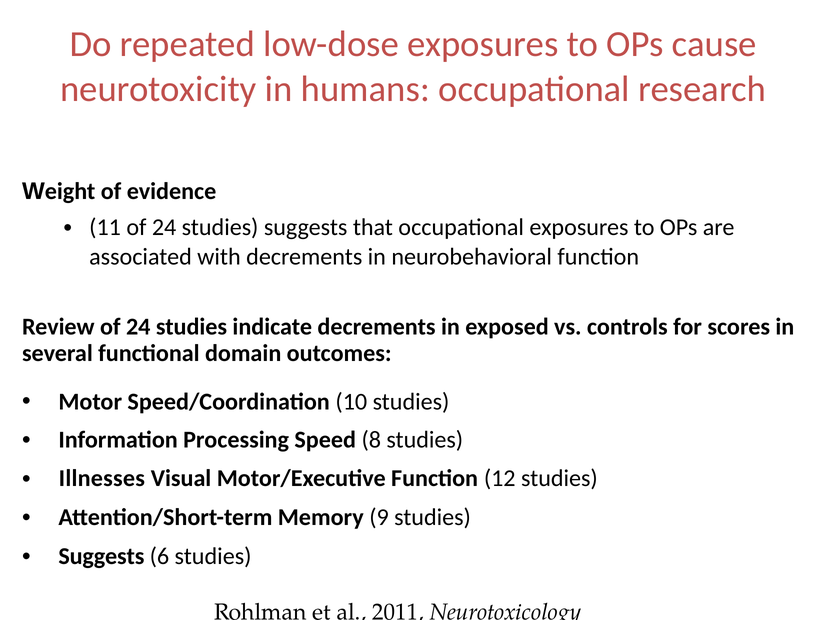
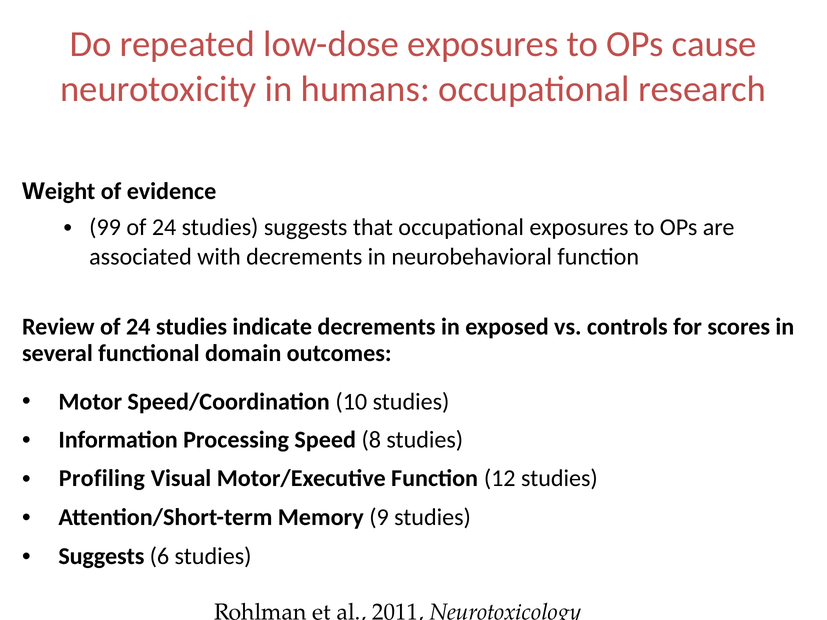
11: 11 -> 99 (105, 227)
Illnesses: Illnesses -> Profiling (102, 479)
